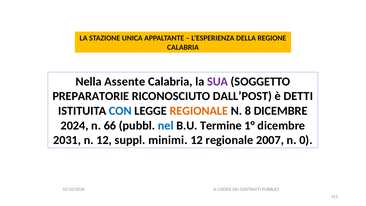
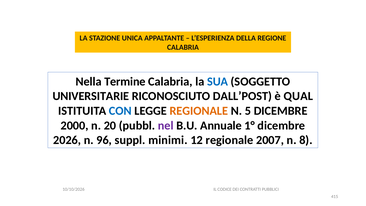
Assente: Assente -> Termine (125, 82)
SUA colour: purple -> blue (218, 82)
PREPARATORIE: PREPARATORIE -> UNIVERSITARIE (91, 96)
DETTI: DETTI -> QUAL (298, 96)
8: 8 -> 5 (248, 111)
2024: 2024 -> 2000 (75, 125)
66: 66 -> 20 (110, 125)
nel colour: blue -> purple (166, 125)
Termine: Termine -> Annuale (221, 125)
2031: 2031 -> 2026 (67, 140)
n 12: 12 -> 96 (104, 140)
0: 0 -> 8 (306, 140)
